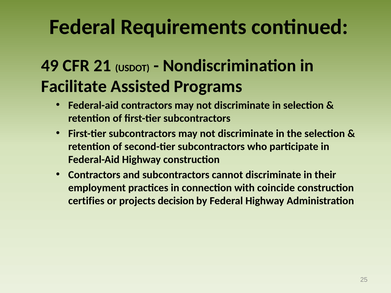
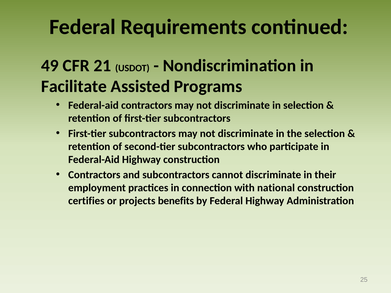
coincide: coincide -> national (276, 188)
decision: decision -> benefits (176, 201)
